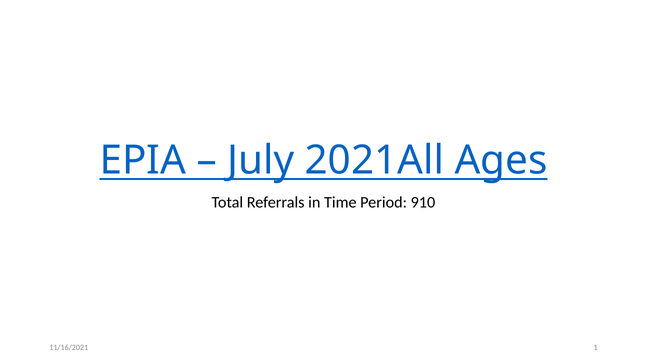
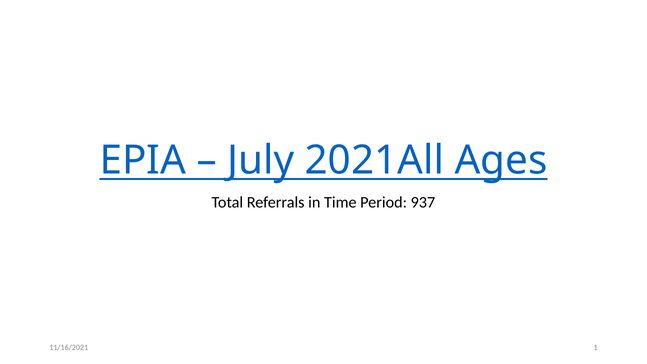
910: 910 -> 937 (423, 202)
